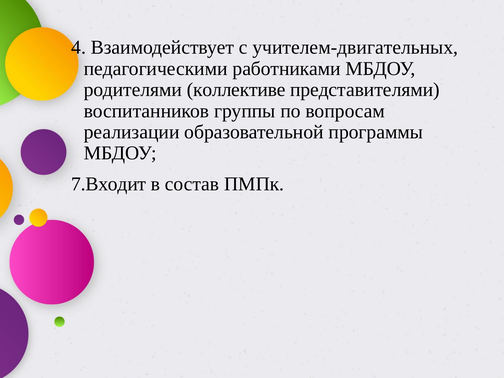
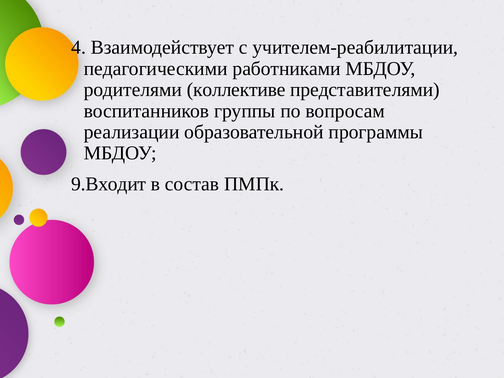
учителем-двигательных: учителем-двигательных -> учителем-реабилитации (355, 48)
7.Входит: 7.Входит -> 9.Входит (109, 184)
